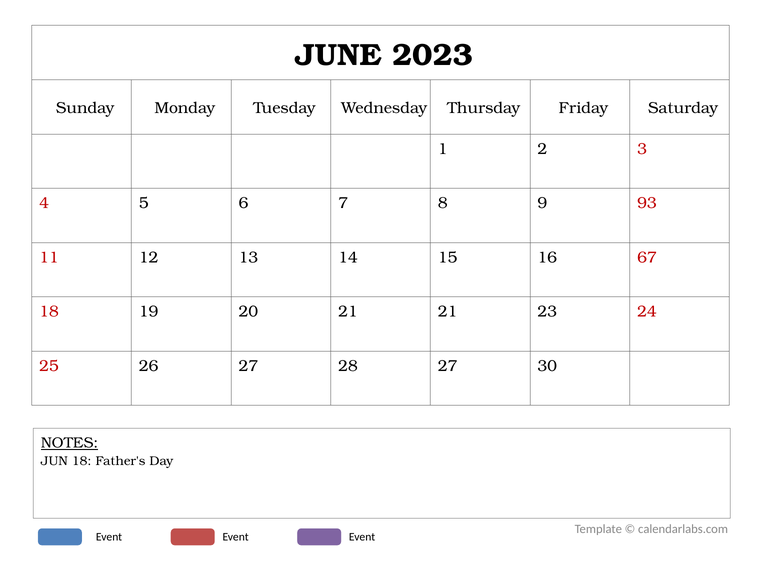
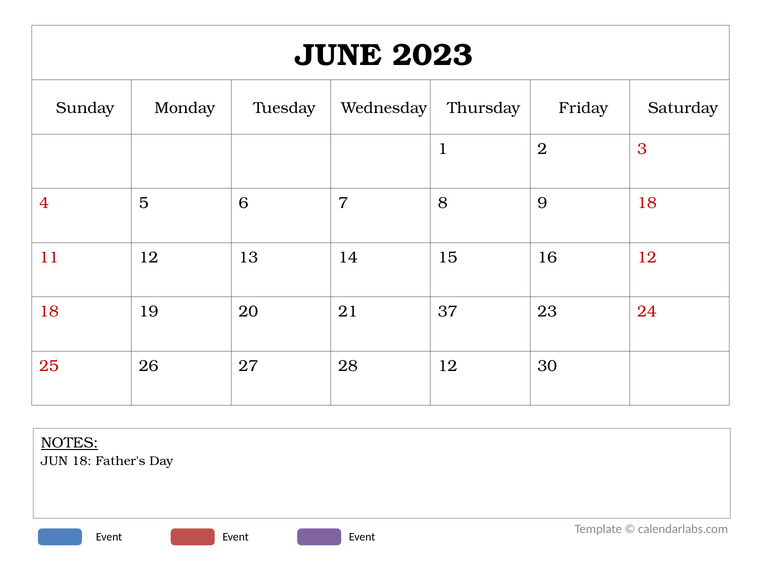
9 93: 93 -> 18 (647, 203)
16 67: 67 -> 12 (647, 257)
21 21: 21 -> 37 (448, 311)
28 27: 27 -> 12 (448, 365)
